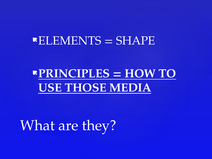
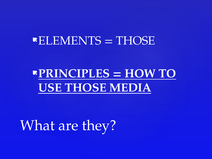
SHAPE: SHAPE -> THOSE (136, 41)
